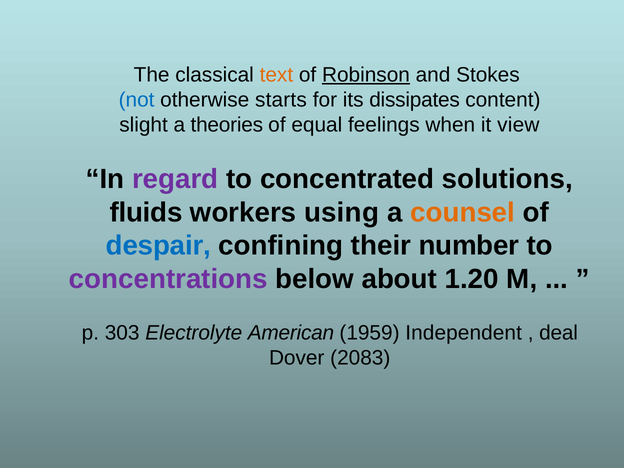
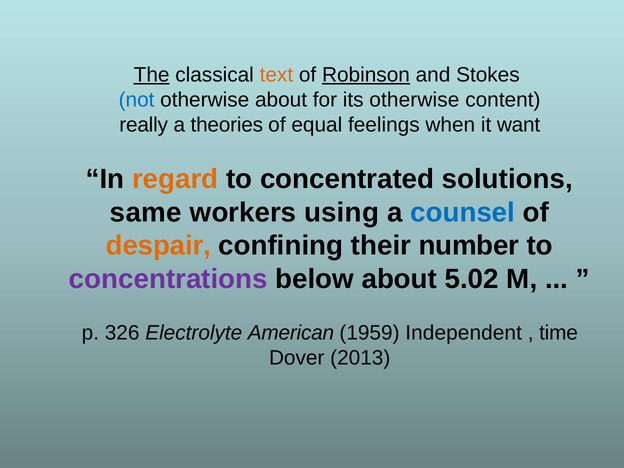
The underline: none -> present (152, 75)
otherwise starts: starts -> about (281, 100)
its dissipates: dissipates -> otherwise (414, 100)
slight: slight -> really (144, 125)
view: view -> want (519, 125)
regard colour: purple -> orange (175, 179)
fluids: fluids -> same (146, 213)
counsel colour: orange -> blue (463, 213)
despair colour: blue -> orange (158, 246)
1.20: 1.20 -> 5.02 (472, 279)
303: 303 -> 326 (122, 333)
deal: deal -> time (559, 333)
2083: 2083 -> 2013 (360, 358)
